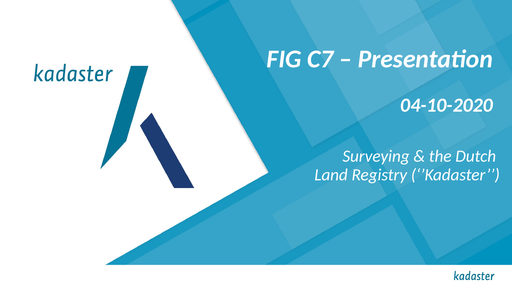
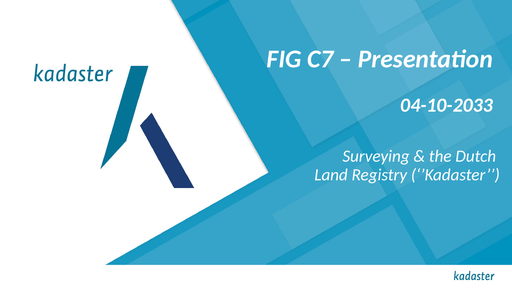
04-10-2020: 04-10-2020 -> 04-10-2033 (447, 105)
